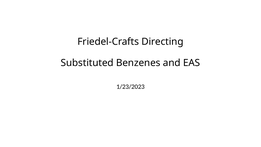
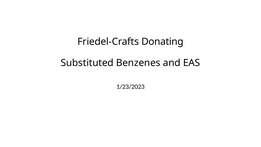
Directing: Directing -> Donating (163, 42)
